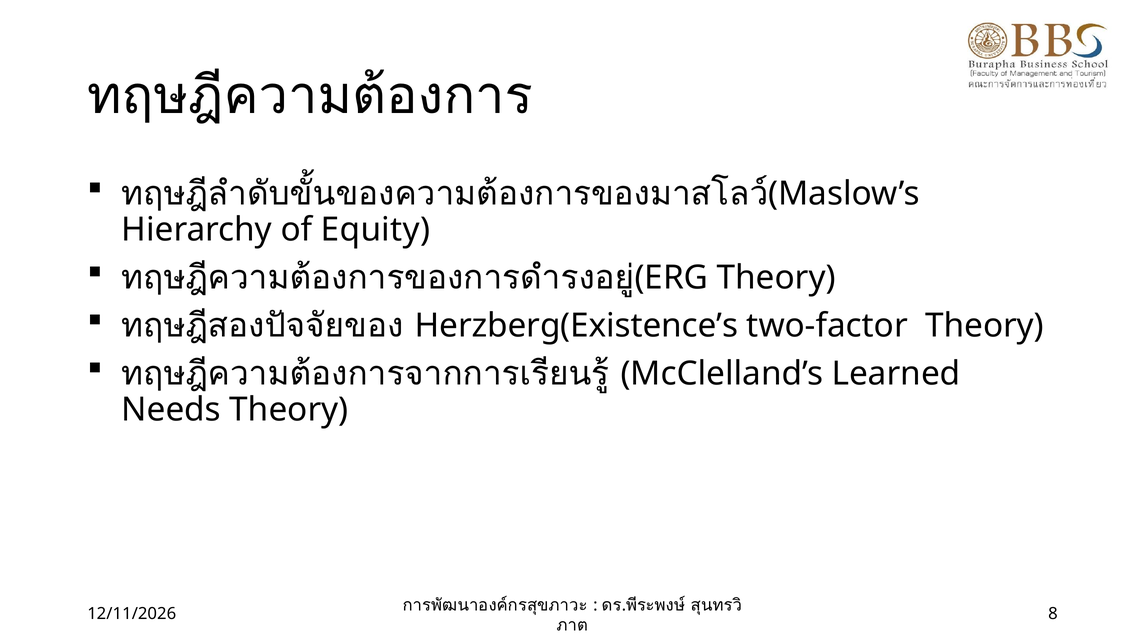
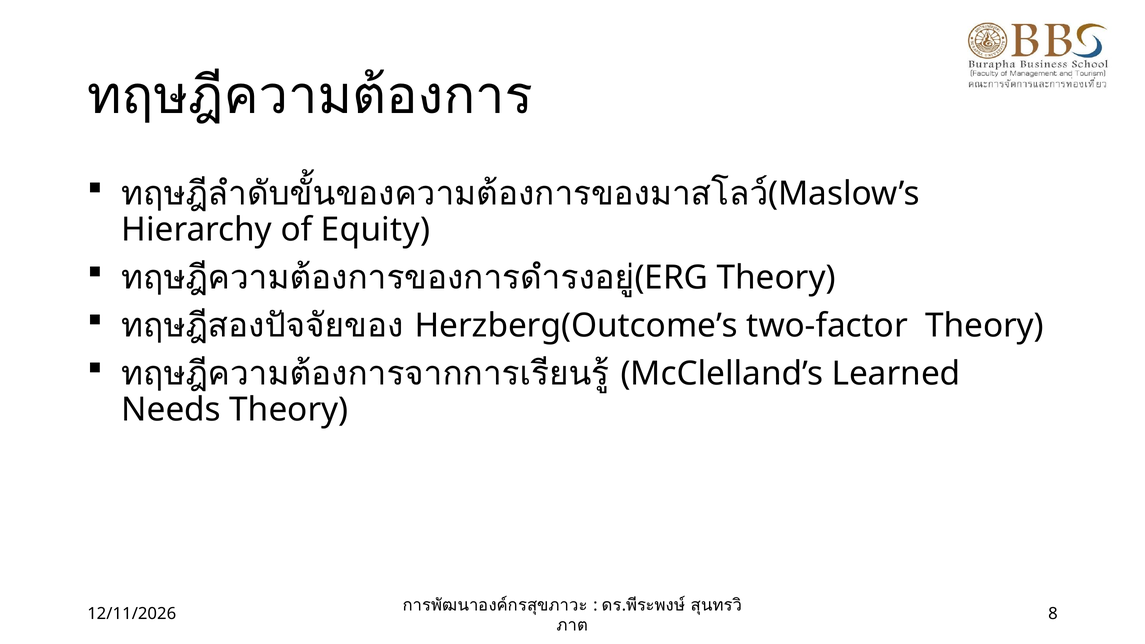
Herzberg(Existence’s: Herzberg(Existence’s -> Herzberg(Outcome’s (576, 326)
